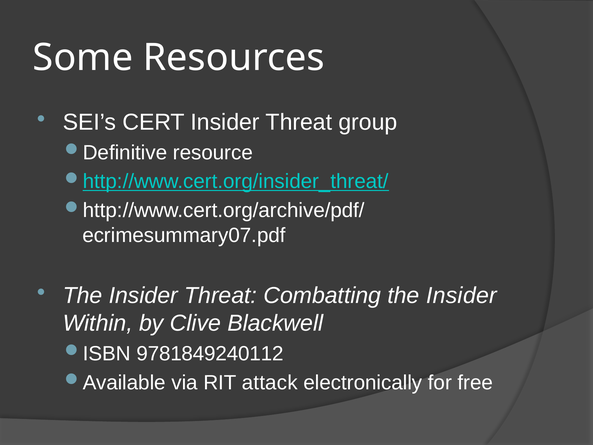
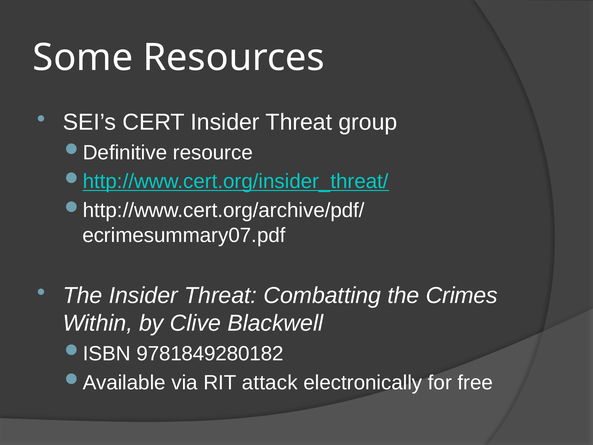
Combatting the Insider: Insider -> Crimes (462, 295)
9781849240112: 9781849240112 -> 9781849280182 (210, 353)
